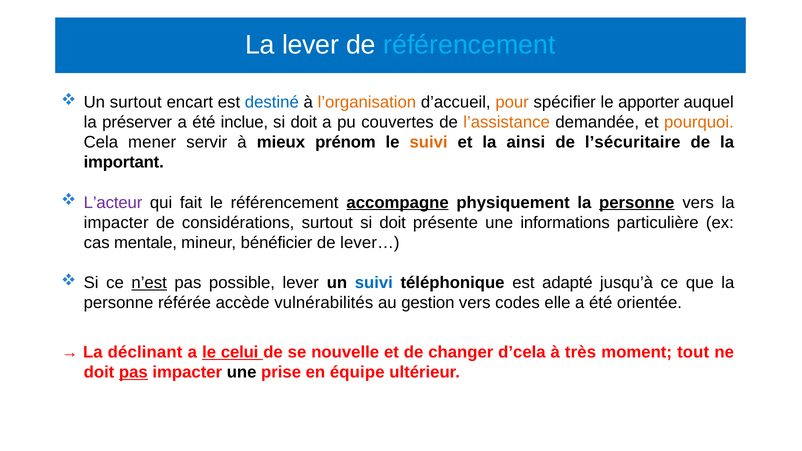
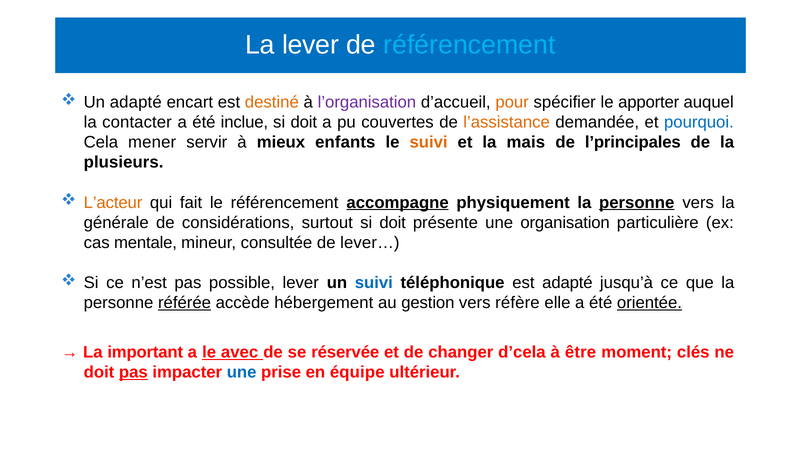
Un surtout: surtout -> adapté (136, 102)
destiné colour: blue -> orange (272, 102)
l’organisation colour: orange -> purple (367, 102)
préserver: préserver -> contacter (137, 122)
pourquoi colour: orange -> blue (699, 122)
prénom: prénom -> enfants (345, 142)
ainsi: ainsi -> mais (526, 142)
l’sécuritaire: l’sécuritaire -> l’principales (633, 142)
important: important -> plusieurs (124, 162)
L’acteur colour: purple -> orange (113, 203)
impacter: impacter -> générale (116, 223)
informations: informations -> organisation (565, 223)
bénéficier: bénéficier -> consultée (276, 243)
n’est underline: present -> none (149, 283)
référée underline: none -> present (185, 303)
vulnérabilités: vulnérabilités -> hébergement (324, 303)
codes: codes -> réfère (517, 303)
orientée underline: none -> present (649, 303)
déclinant: déclinant -> important (145, 352)
celui: celui -> avec (240, 352)
nouvelle: nouvelle -> réservée (345, 352)
très: très -> être (581, 352)
tout: tout -> clés (693, 352)
une colour: black -> blue (242, 372)
